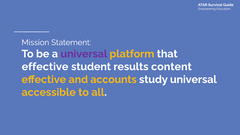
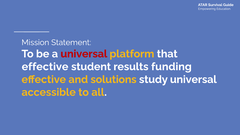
universal colour: purple -> red (84, 54)
content: content -> funding (171, 67)
accounts: accounts -> solutions (114, 79)
